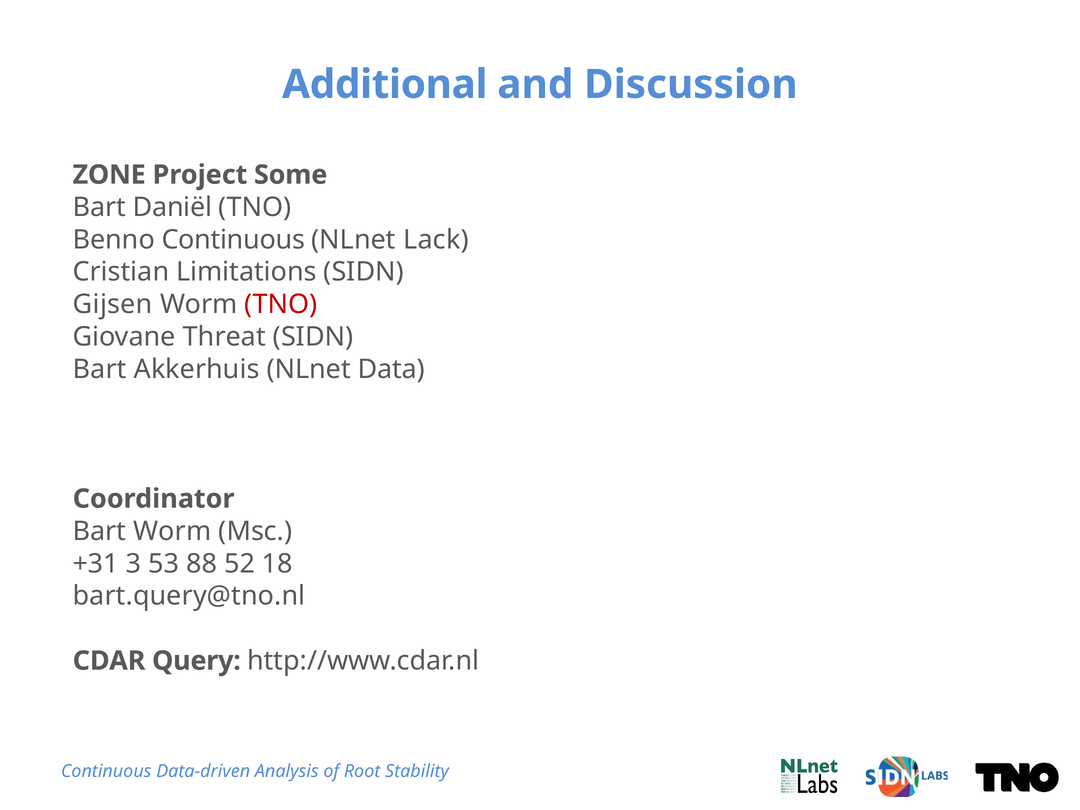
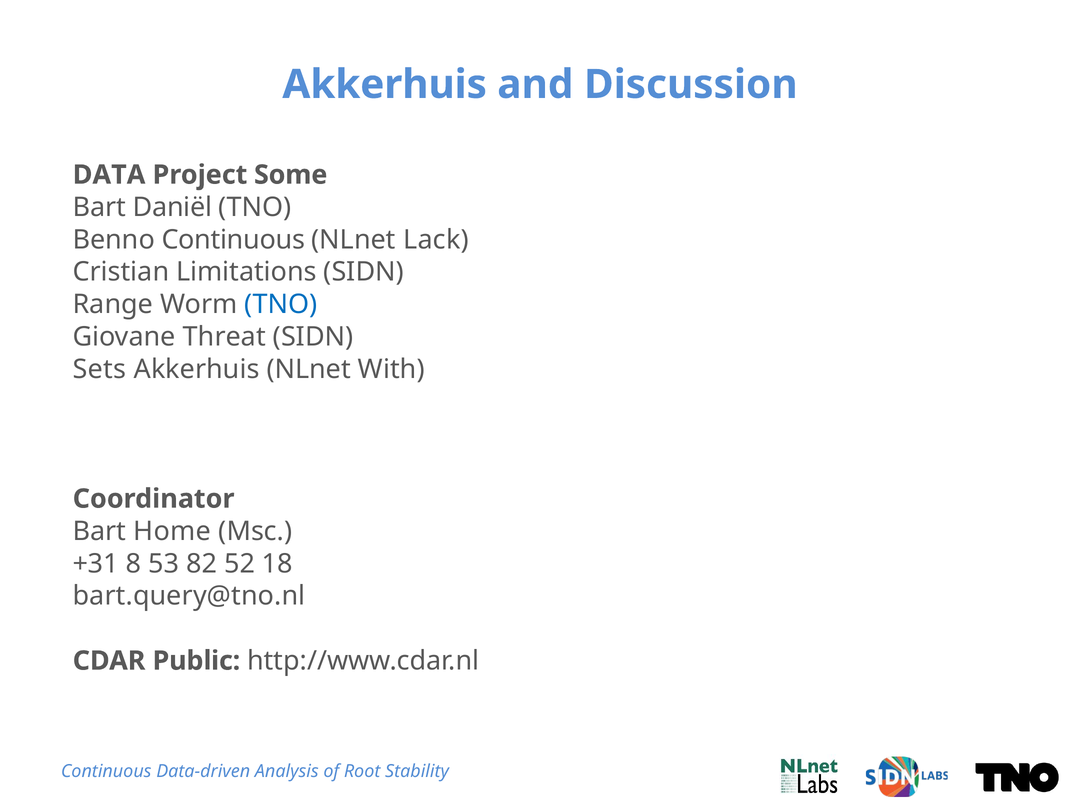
Additional: Additional -> Akkerhuis (385, 85)
ZONE: ZONE -> DATA (109, 175)
Gijsen: Gijsen -> Range (113, 304)
TNO colour: red -> blue (281, 304)
Bart: Bart -> Sets (100, 369)
Data: Data -> With (391, 369)
Bart Worm: Worm -> Home (172, 531)
3: 3 -> 8 (134, 564)
88: 88 -> 82 (202, 564)
Query: Query -> Public (196, 661)
